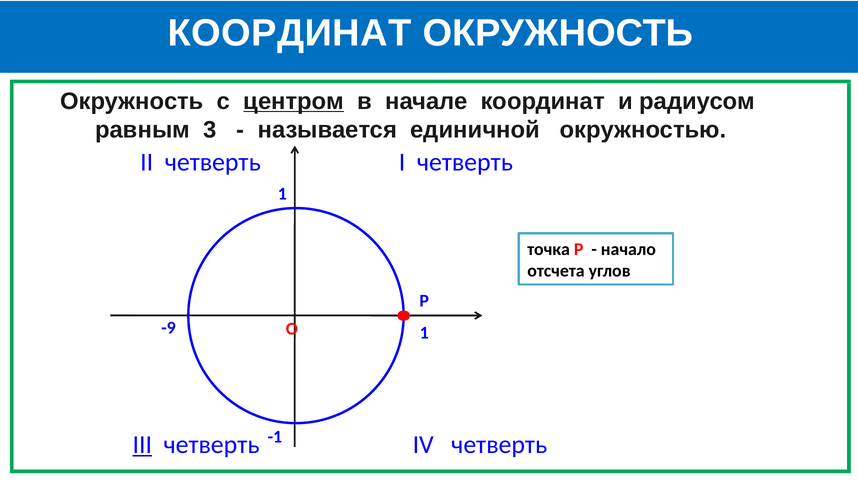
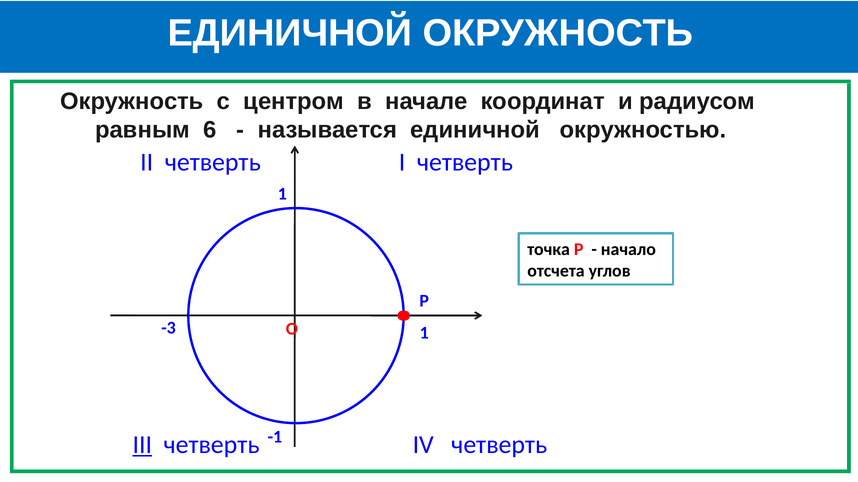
КООРДИНАТ: КООРДИНАТ -> ЕДИНИЧНОЙ (290, 33)
центром underline: present -> none (294, 101)
3: 3 -> 6 (210, 130)
-9: -9 -> -3 (169, 328)
